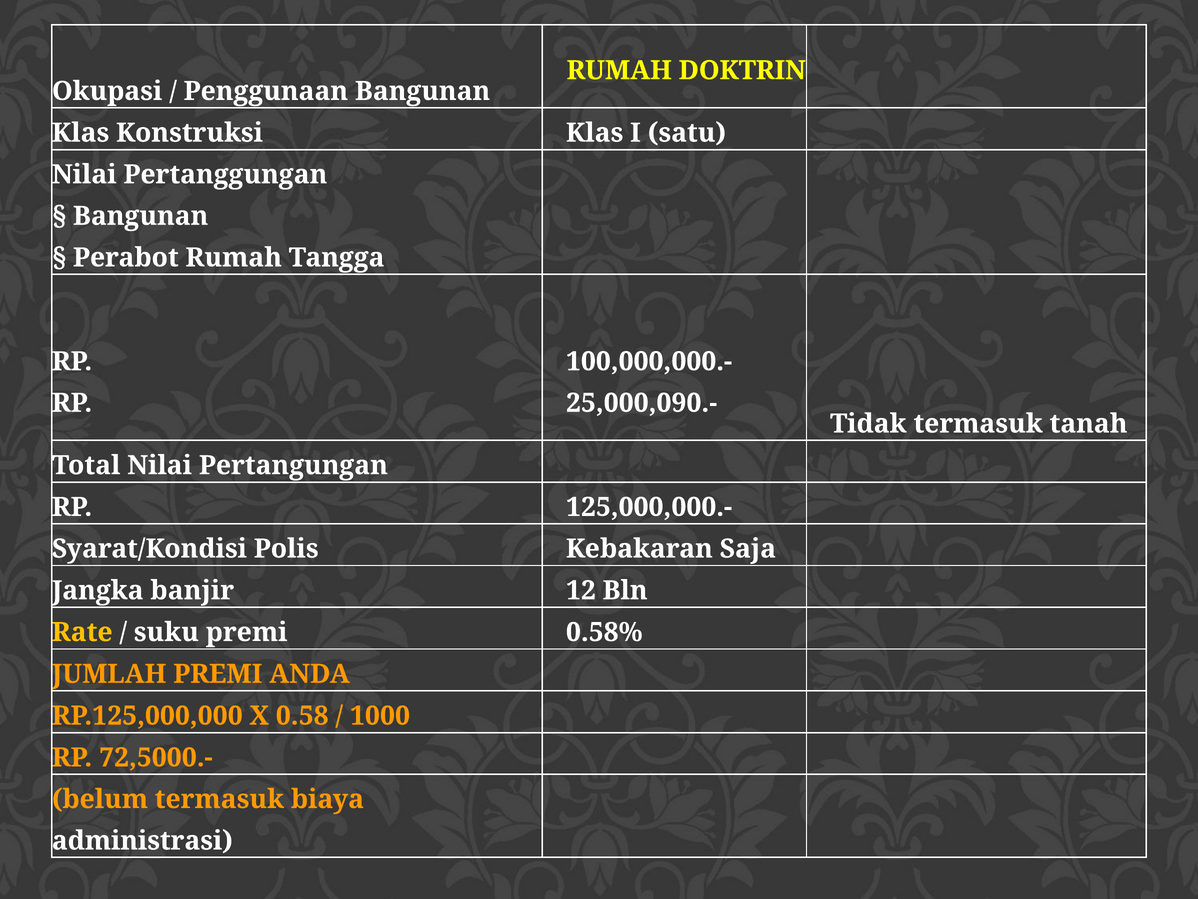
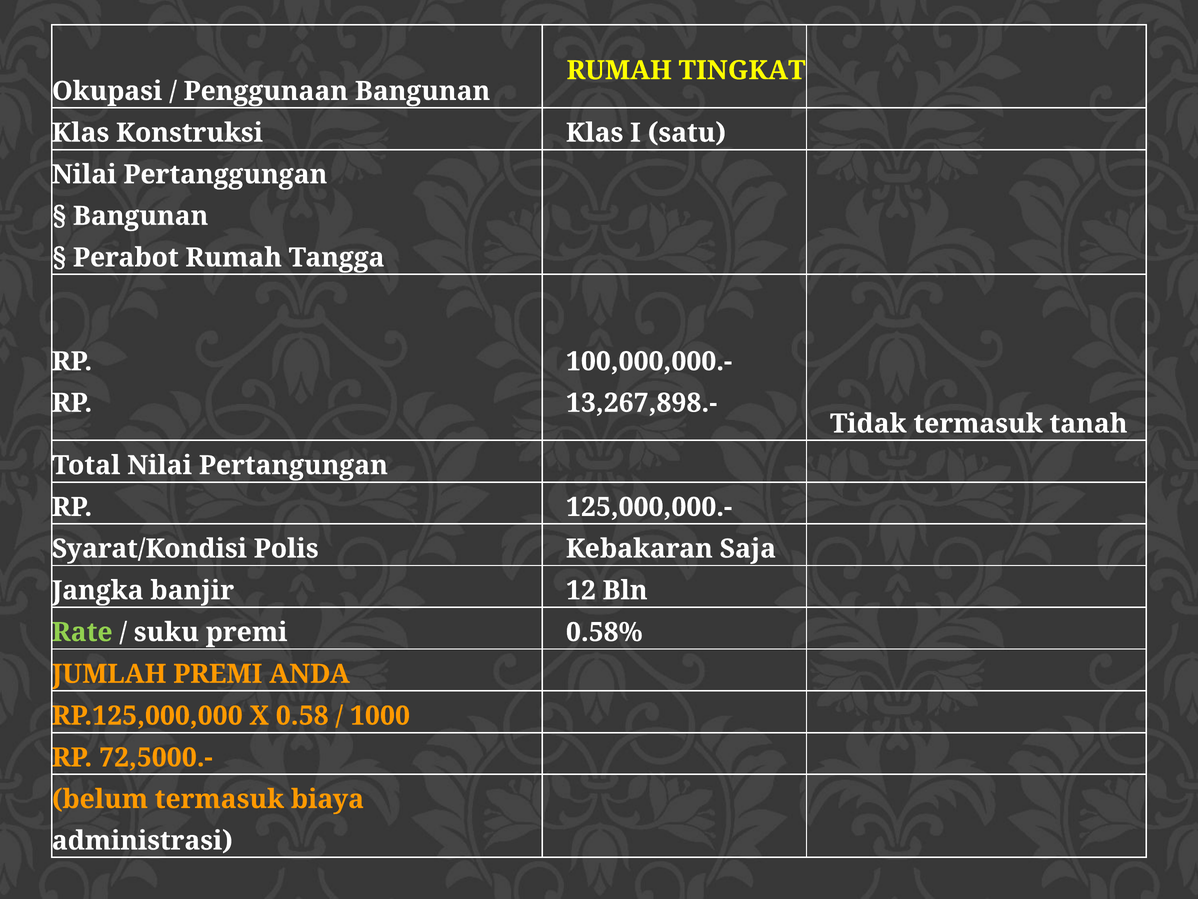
DOKTRIN: DOKTRIN -> TINGKAT (742, 70)
25,000,090.-: 25,000,090.- -> 13,267,898.- (642, 403)
Rate colour: yellow -> light green (82, 632)
